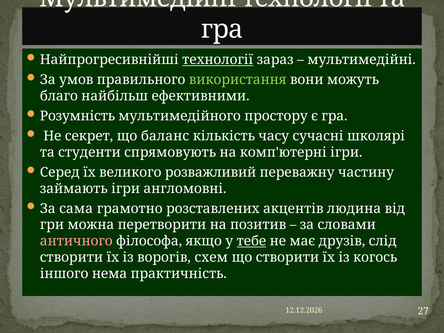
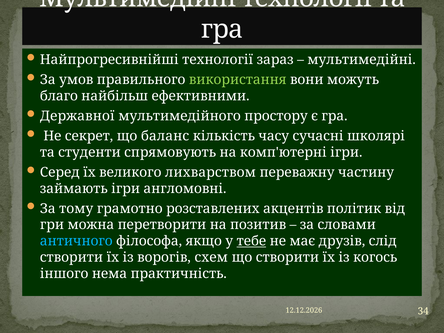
технології underline: present -> none (218, 60)
Розумність: Розумність -> Державної (77, 116)
розважливий: розважливий -> лихварством (210, 172)
сама: сама -> тому (76, 209)
людина: людина -> політик (354, 209)
античного colour: pink -> light blue (76, 241)
27: 27 -> 34 (423, 311)
